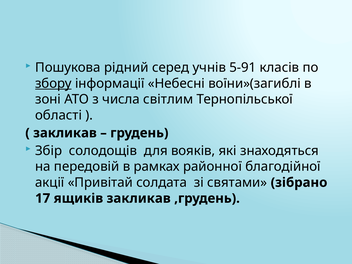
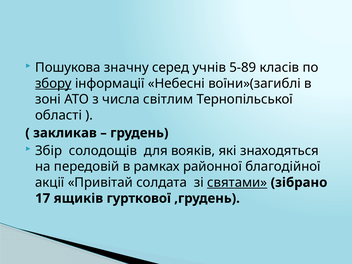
рідний: рідний -> значну (126, 68)
5-91: 5-91 -> 5-89 (243, 68)
святами underline: none -> present (237, 182)
ящиків закликав: закликав -> гурткової (139, 198)
